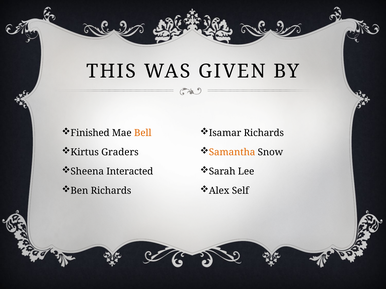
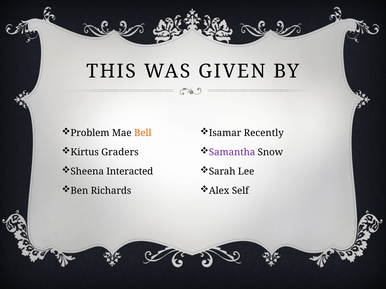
Finished: Finished -> Problem (90, 133)
Isamar Richards: Richards -> Recently (264, 133)
Samantha colour: orange -> purple (232, 153)
